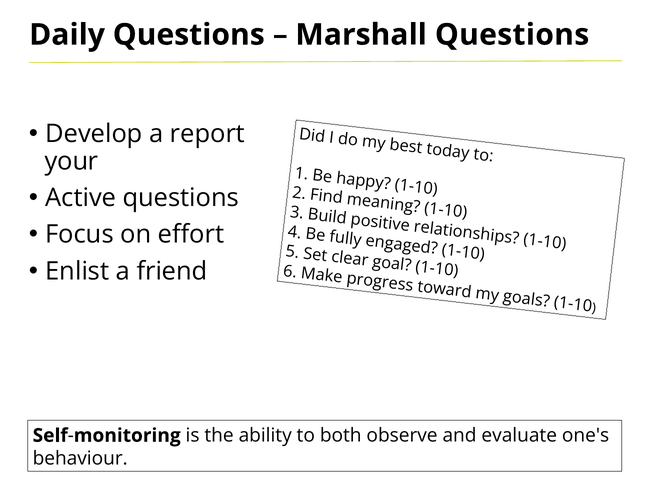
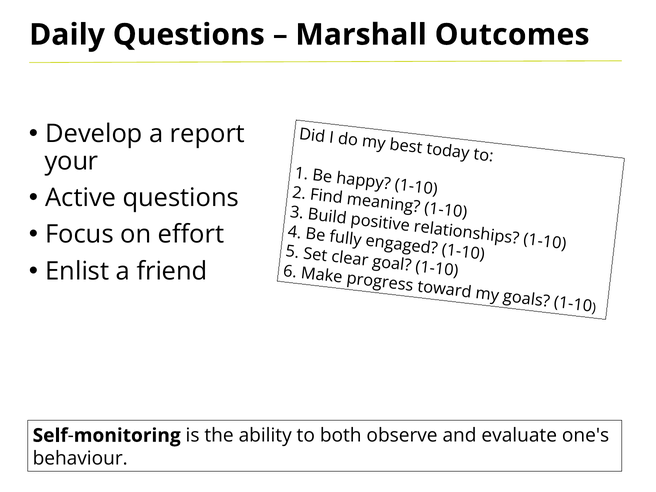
Marshall Questions: Questions -> Outcomes (512, 35)
